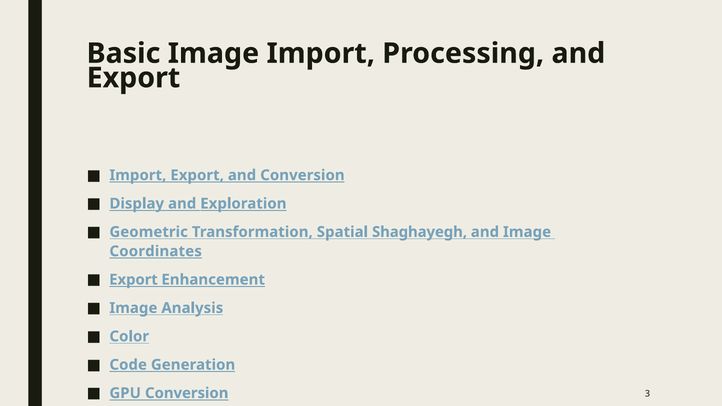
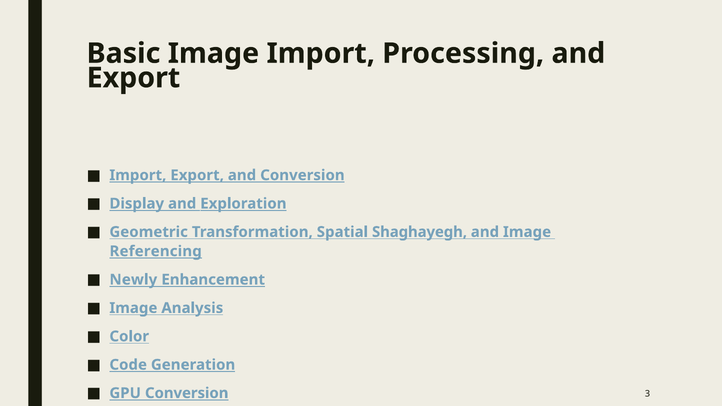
Coordinates: Coordinates -> Referencing (156, 251)
Export: Export -> Newly (133, 280)
